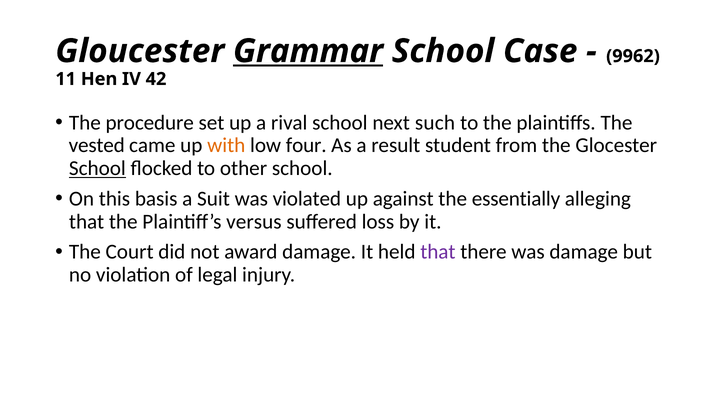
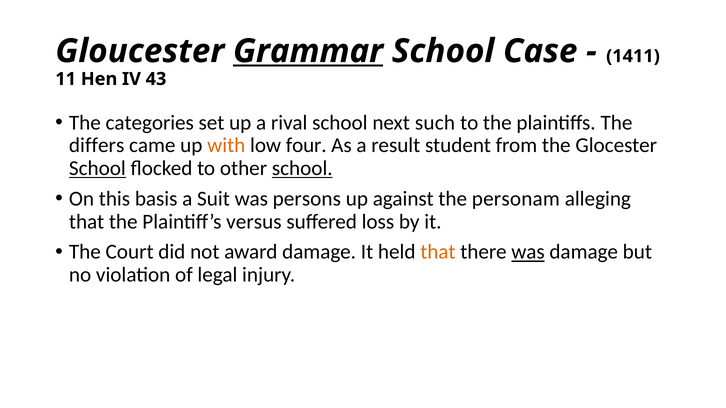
9962: 9962 -> 1411 (633, 56)
42: 42 -> 43 (156, 79)
procedure: procedure -> categories (150, 123)
vested: vested -> differs (97, 146)
school underline: none -> present (302, 168)
violated: violated -> persons (307, 199)
essentially: essentially -> personam (516, 199)
that colour: purple -> orange (438, 252)
was underline: none -> present (528, 252)
